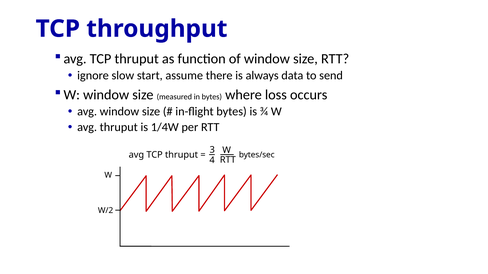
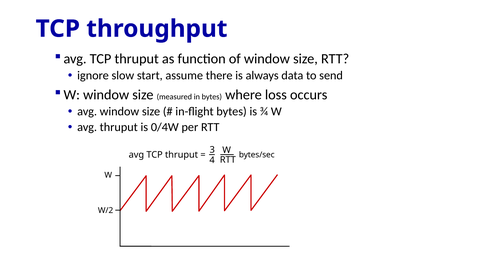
1/4W: 1/4W -> 0/4W (165, 128)
